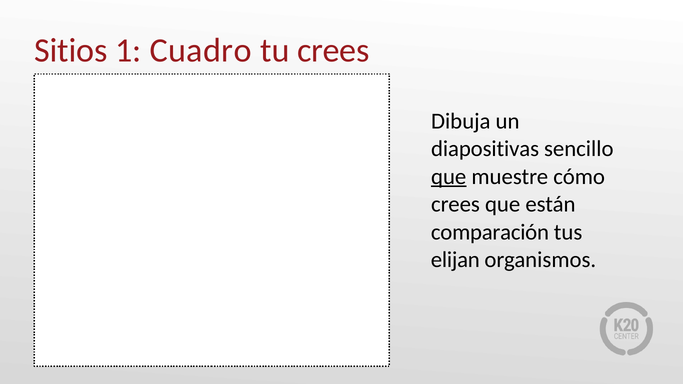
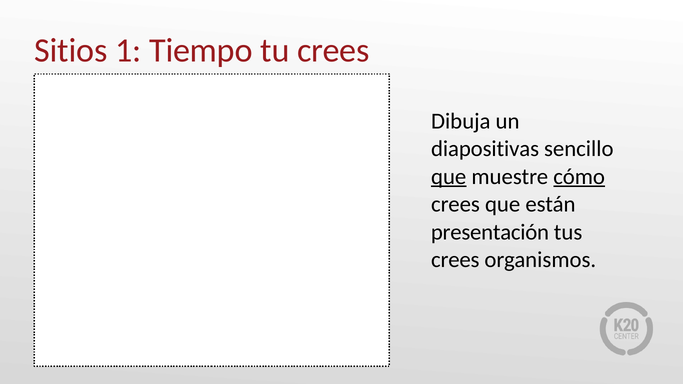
Cuadro: Cuadro -> Tiempo (201, 50)
cómo underline: none -> present (579, 177)
comparación: comparación -> presentación (490, 232)
elijan: elijan -> crees (455, 260)
